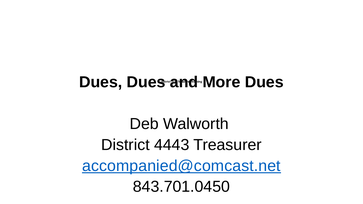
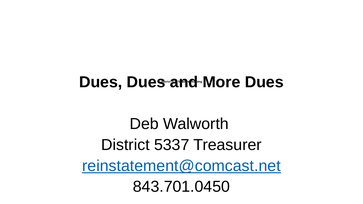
4443: 4443 -> 5337 (172, 145)
accompanied@comcast.net: accompanied@comcast.net -> reinstatement@comcast.net (181, 166)
